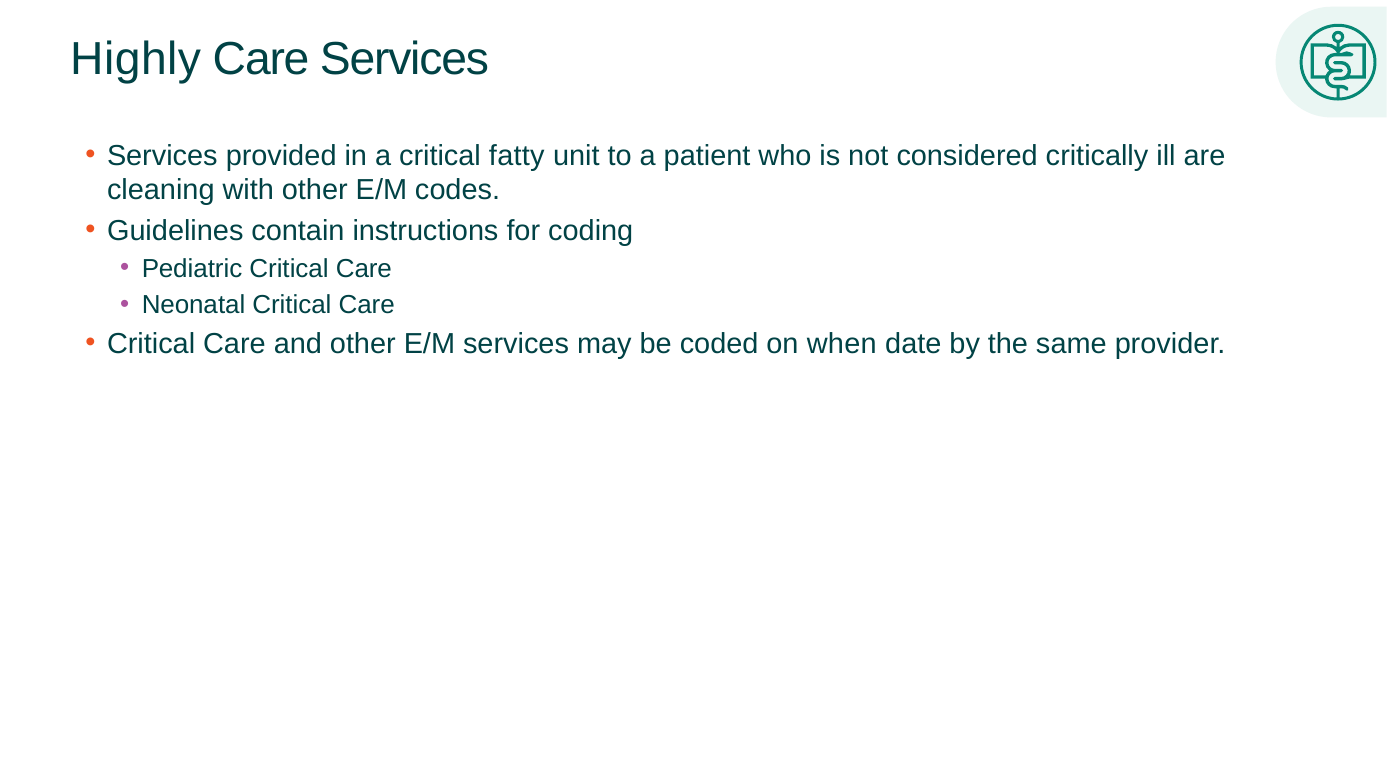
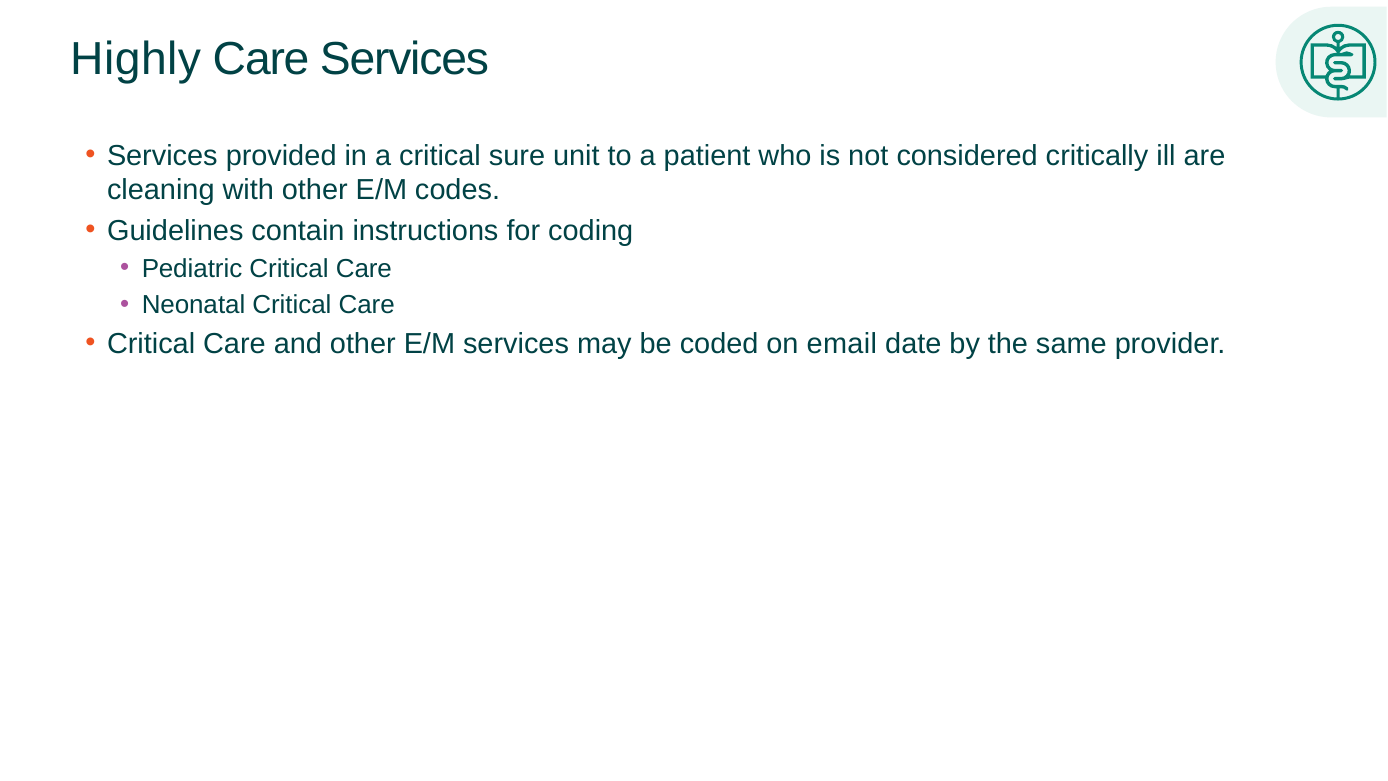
fatty: fatty -> sure (517, 155)
when: when -> email (842, 344)
